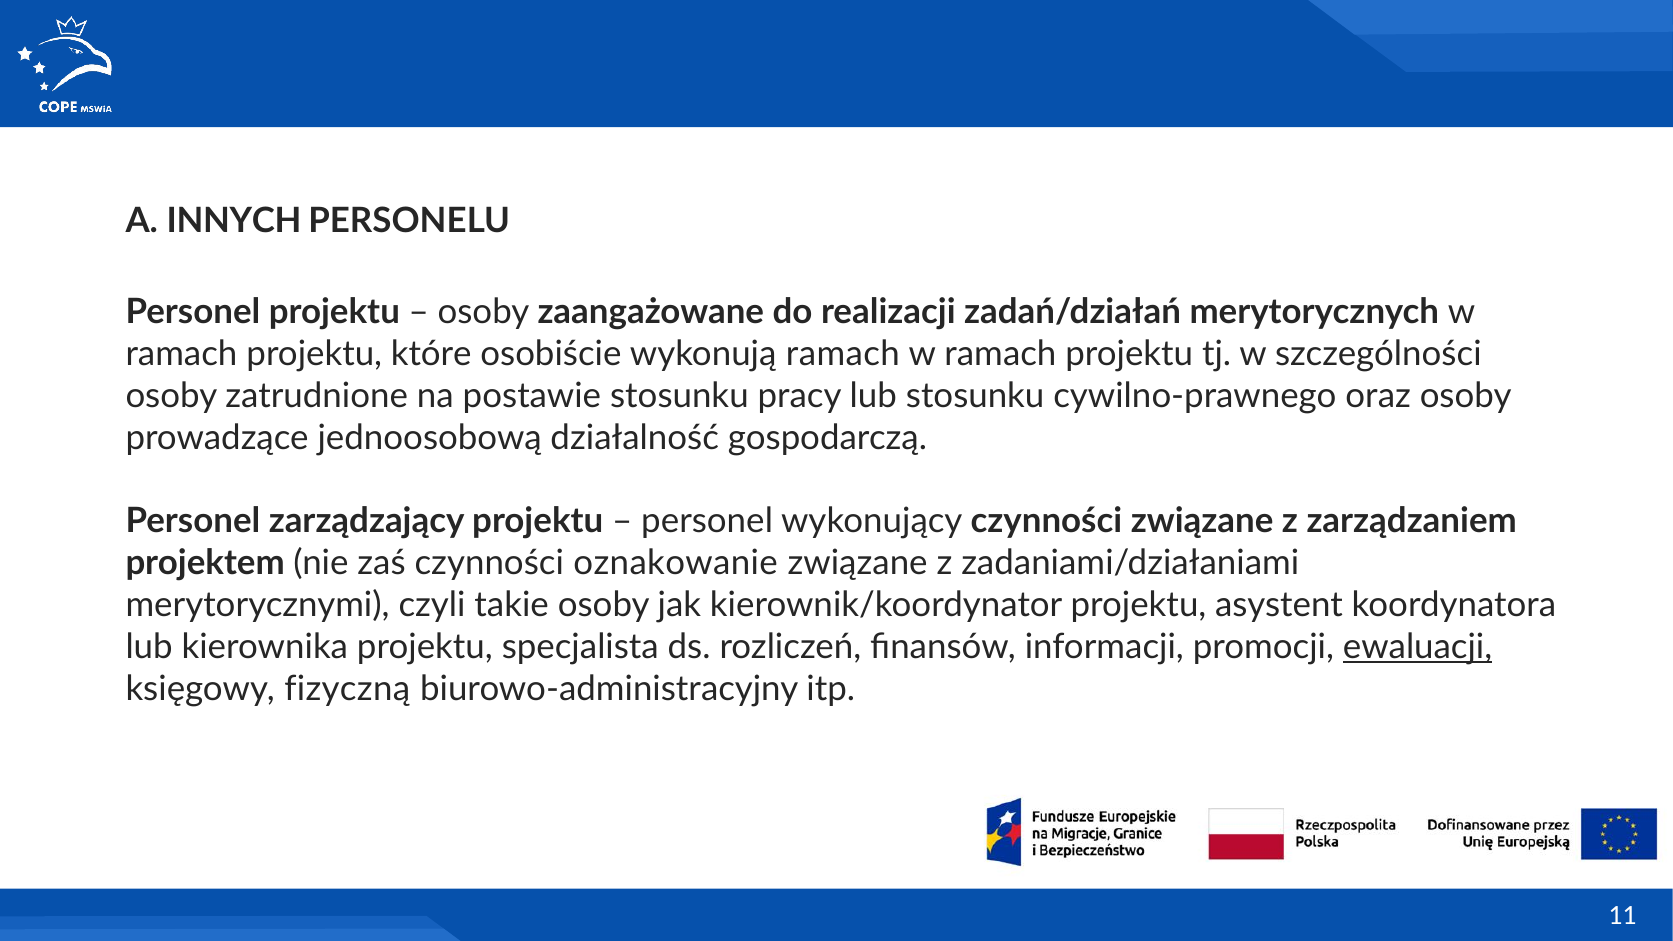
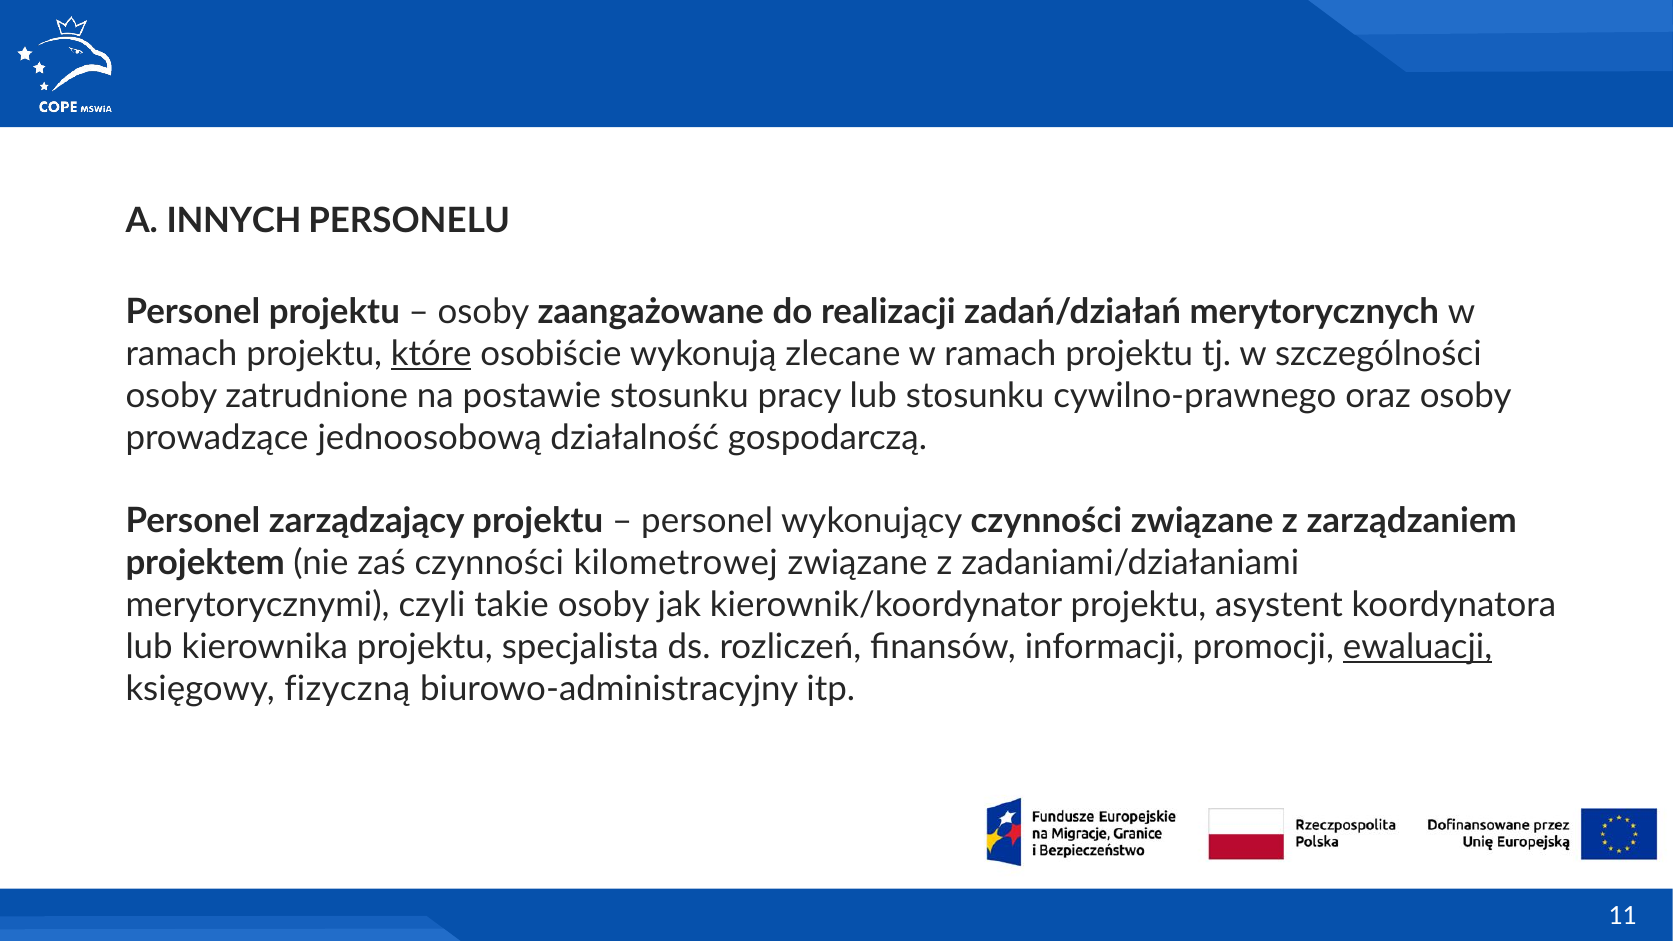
które underline: none -> present (431, 354)
wykonują ramach: ramach -> zlecane (843, 354)
oznakowanie: oznakowanie -> kilometrowej (676, 563)
